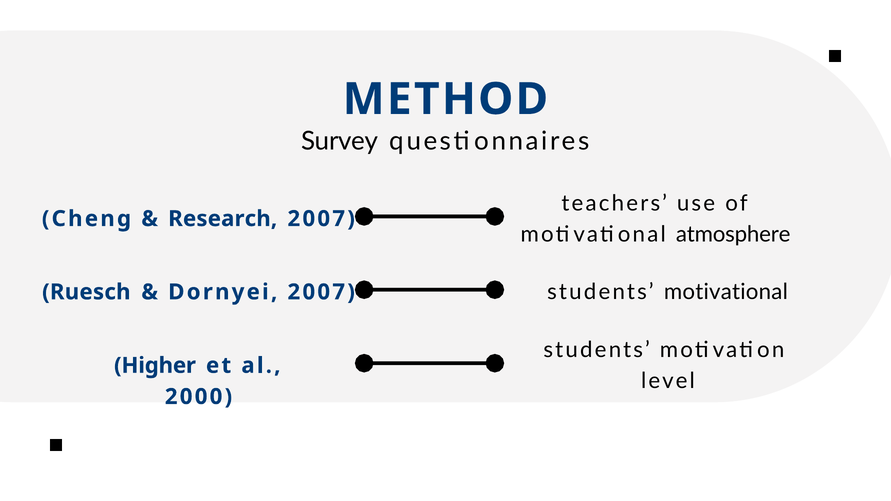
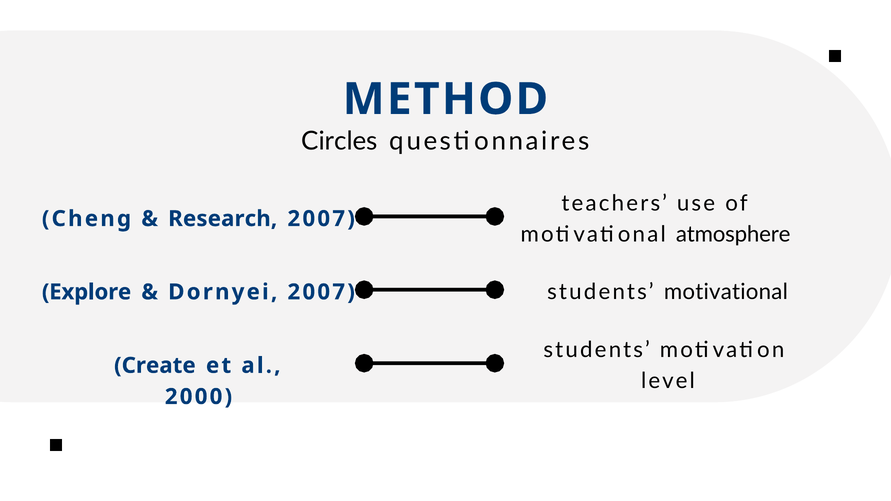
Survey: Survey -> Circles (340, 141)
Ruesch: Ruesch -> Explore (87, 292)
Higher: Higher -> Create (155, 366)
